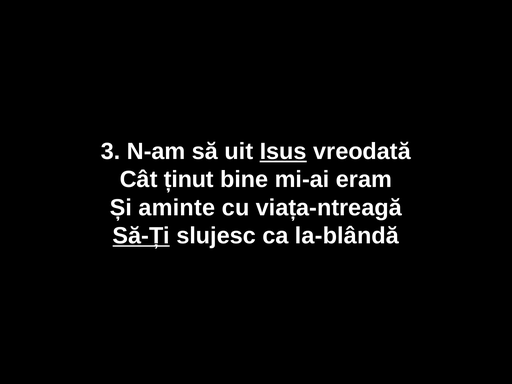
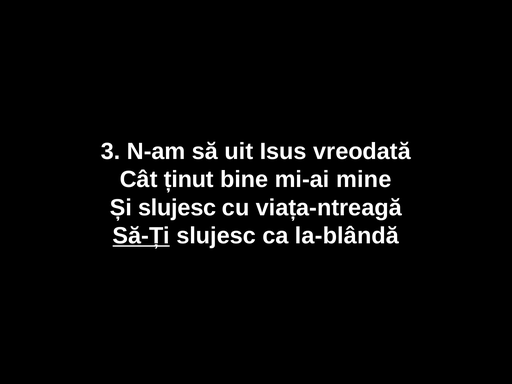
Isus underline: present -> none (283, 151)
eram: eram -> mine (364, 180)
Și aminte: aminte -> slujesc (177, 208)
